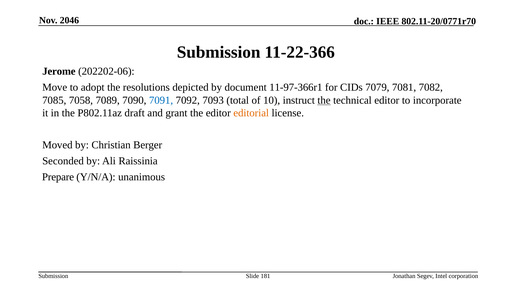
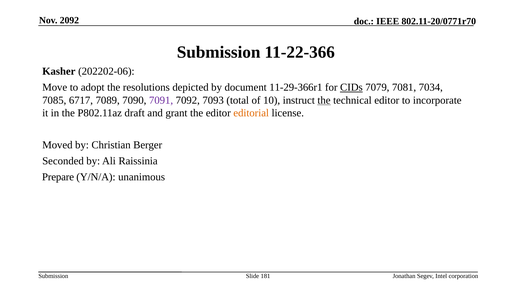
2046: 2046 -> 2092 (69, 20)
Jerome: Jerome -> Kasher (59, 71)
11-97-366r1: 11-97-366r1 -> 11-29-366r1 (296, 87)
CIDs underline: none -> present (351, 87)
7082: 7082 -> 7034 (431, 87)
7058: 7058 -> 6717 (81, 100)
7091 colour: blue -> purple (161, 100)
